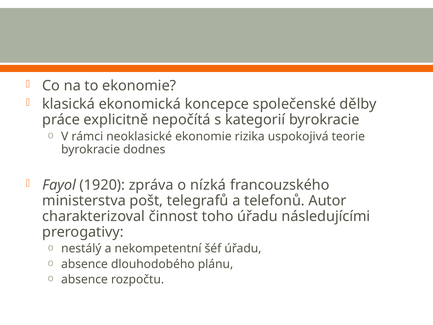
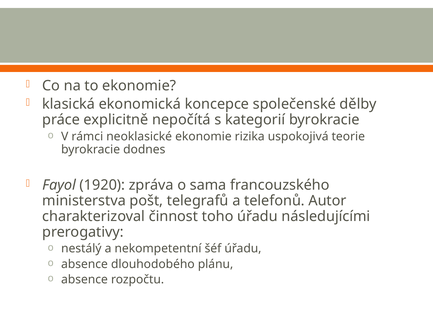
nízká: nízká -> sama (208, 185)
